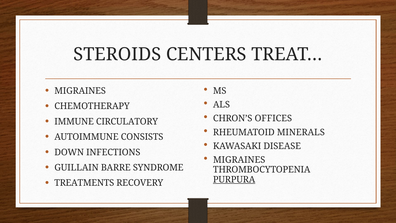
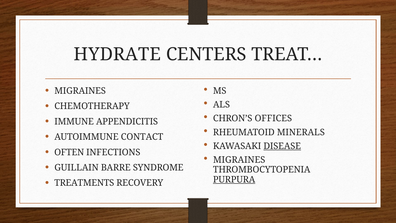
STEROIDS: STEROIDS -> HYDRATE (117, 54)
CIRCULATORY: CIRCULATORY -> APPENDICITIS (127, 121)
CONSISTS: CONSISTS -> CONTACT (142, 137)
DISEASE underline: none -> present (282, 146)
DOWN: DOWN -> OFTEN (69, 152)
